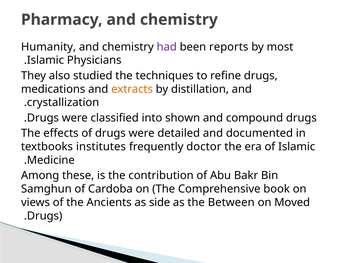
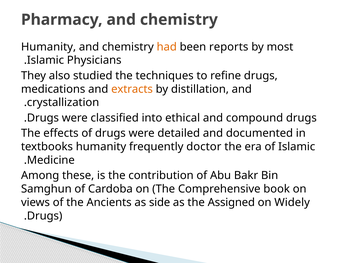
had colour: purple -> orange (167, 47)
shown: shown -> ethical (183, 118)
textbooks institutes: institutes -> humanity (101, 147)
Between: Between -> Assigned (231, 203)
Moved: Moved -> Widely (292, 203)
